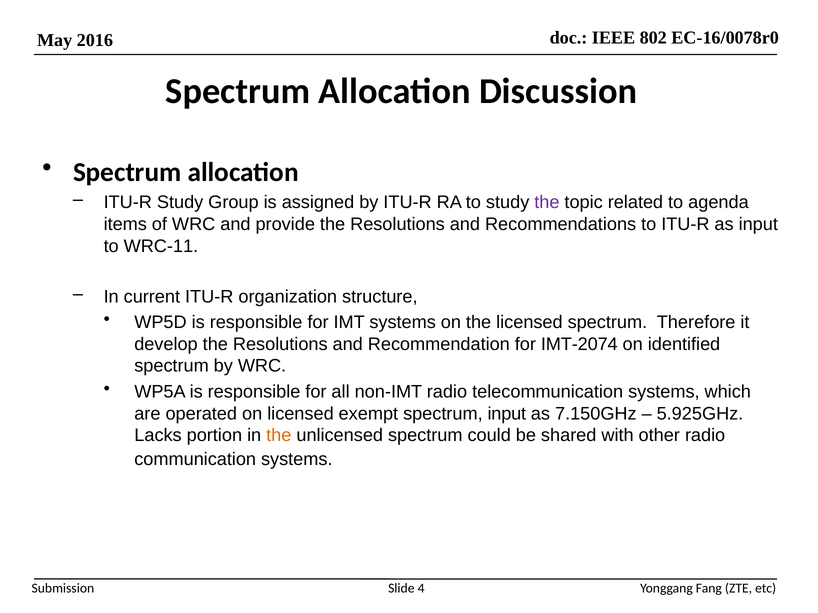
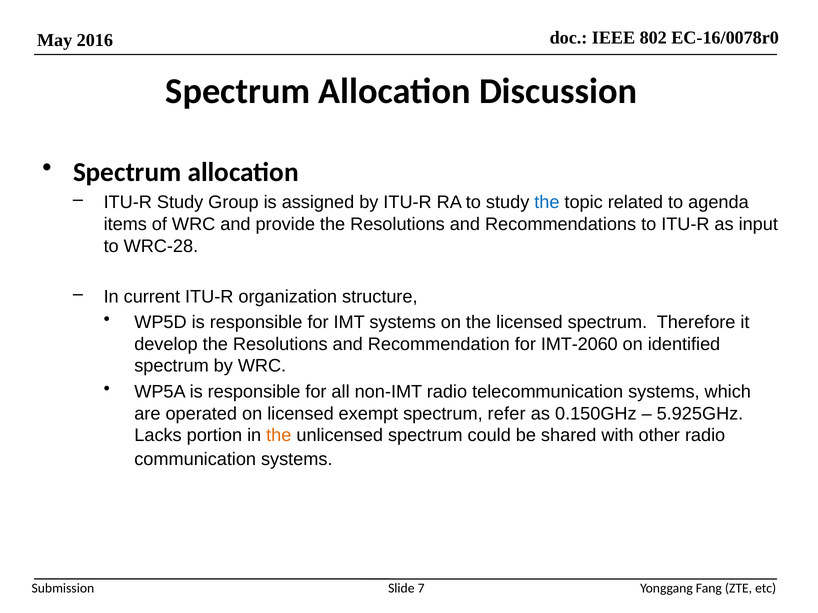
the colour: purple -> blue (547, 203)
WRC-11: WRC-11 -> WRC-28 (161, 246)
IMT-2074: IMT-2074 -> IMT-2060 (579, 344)
spectrum input: input -> refer (507, 414)
7.150GHz: 7.150GHz -> 0.150GHz (596, 414)
4: 4 -> 7 (421, 589)
